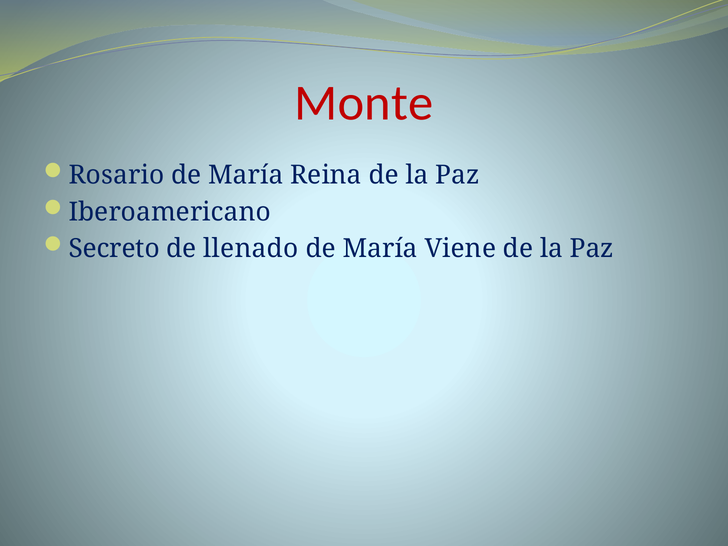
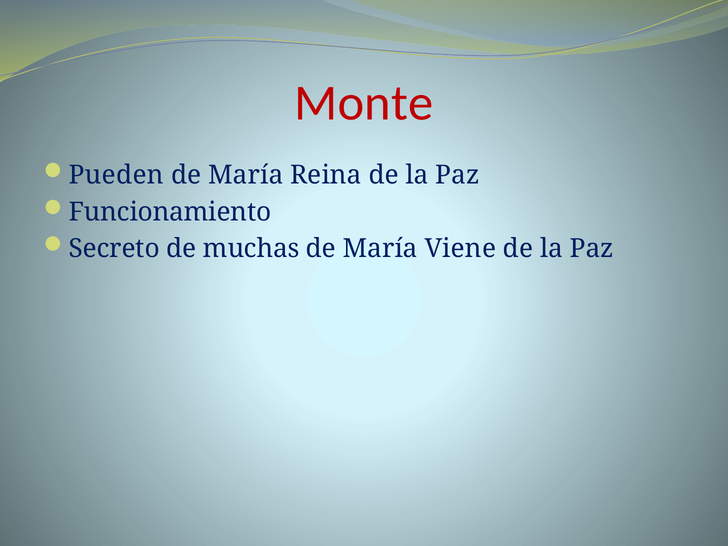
Rosario: Rosario -> Pueden (116, 175)
Iberoamericano: Iberoamericano -> Funcionamiento (170, 212)
llenado: llenado -> muchas (251, 249)
